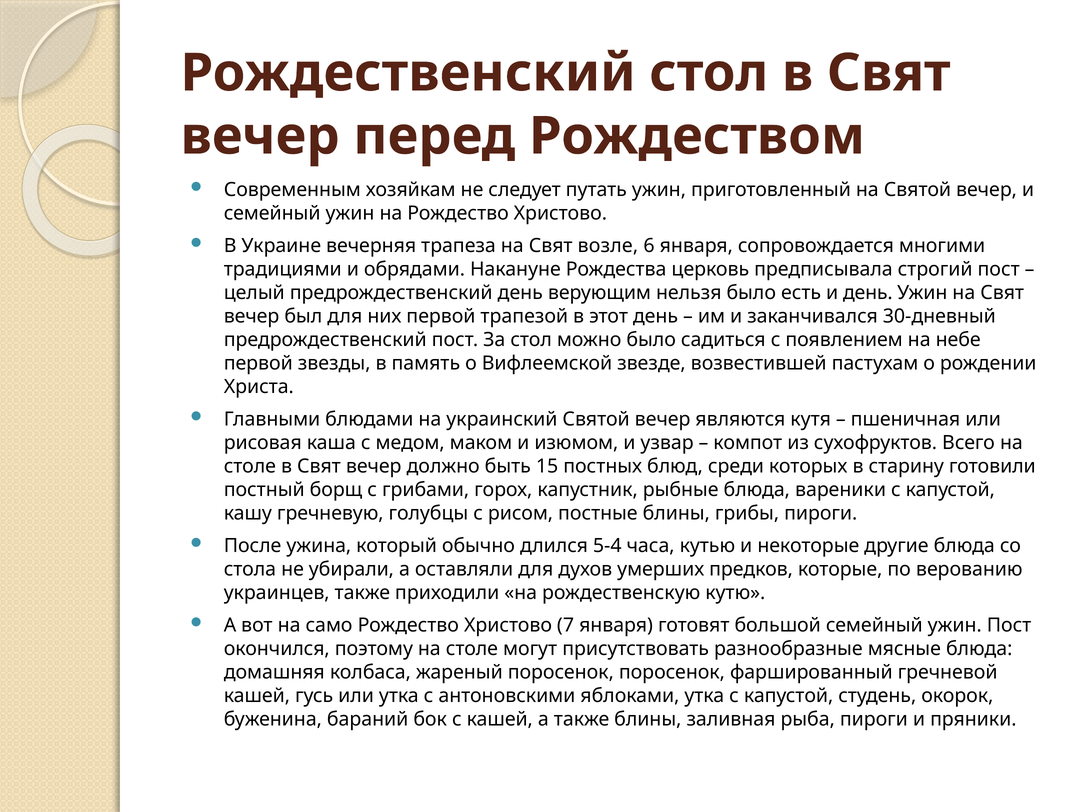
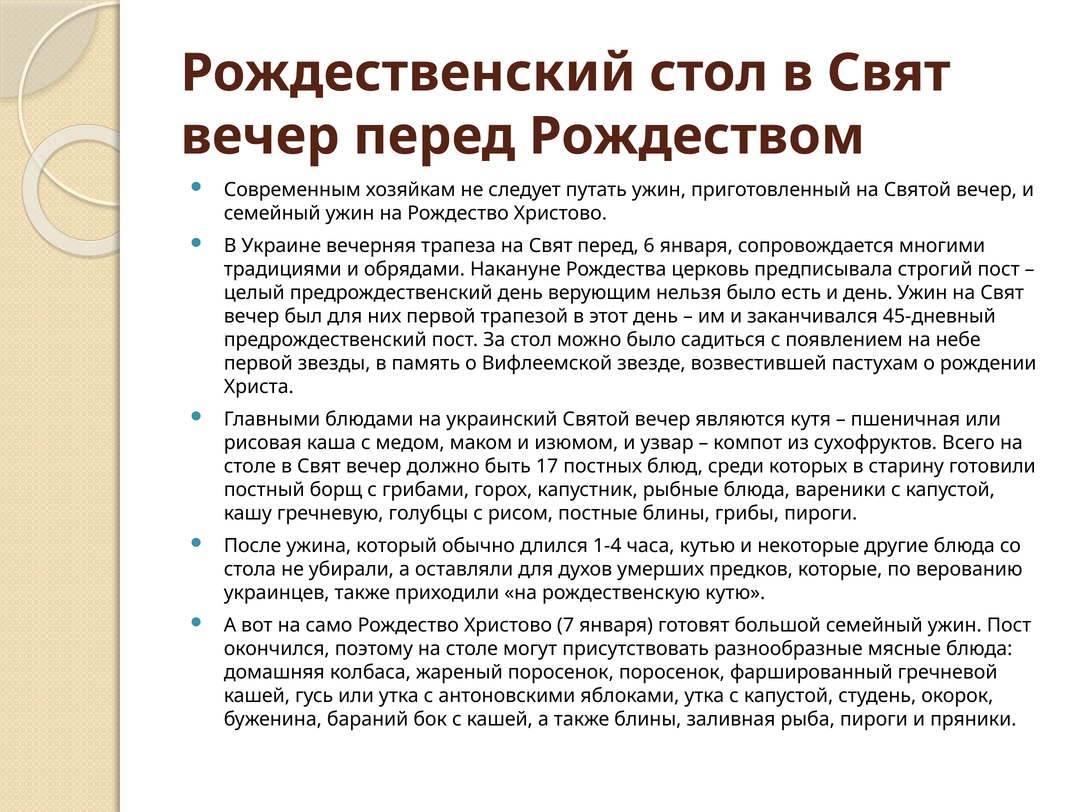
Свят возле: возле -> перед (608, 246)
30-дневный: 30-дневный -> 45-дневный (939, 316)
15: 15 -> 17 (547, 466)
5-4: 5-4 -> 1-4 (607, 545)
